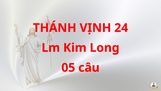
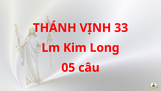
24: 24 -> 33 (121, 28)
